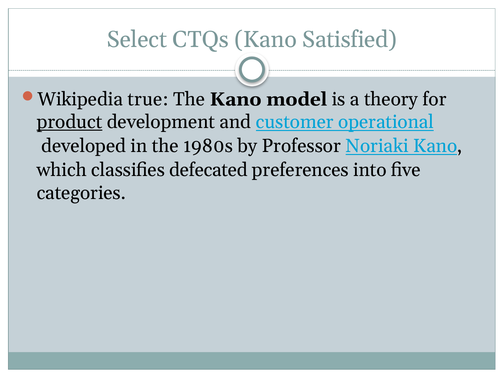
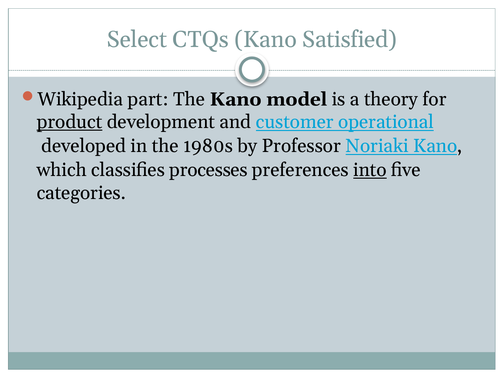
true: true -> part (148, 99)
defecated: defecated -> processes (208, 170)
into underline: none -> present (370, 170)
